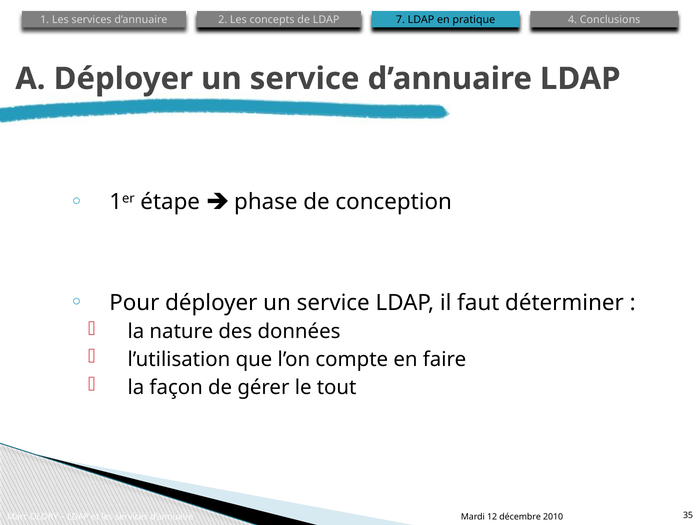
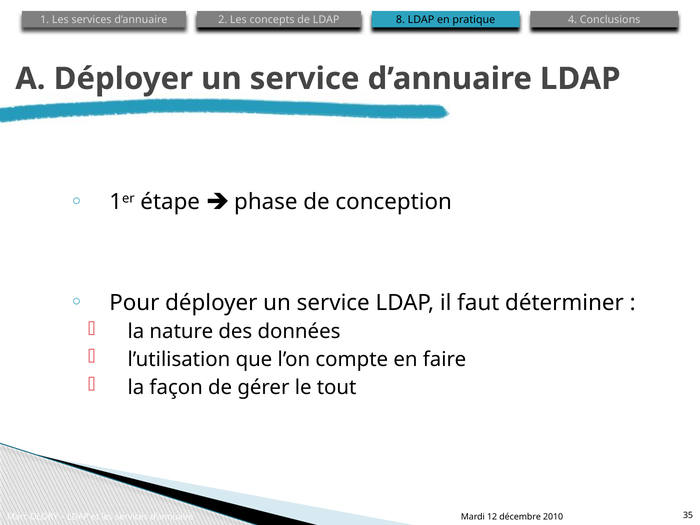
7: 7 -> 8 (400, 20)
